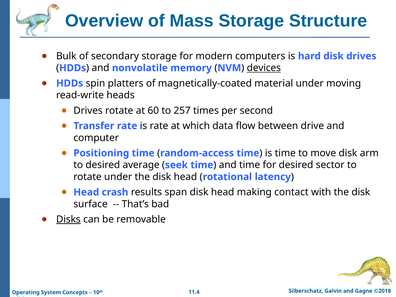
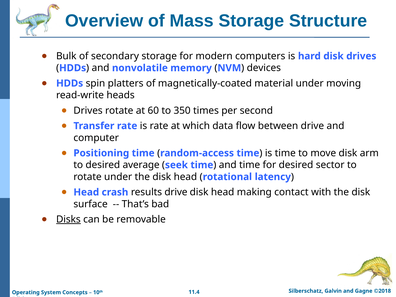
devices underline: present -> none (264, 68)
257: 257 -> 350 (182, 111)
results span: span -> drive (176, 192)
